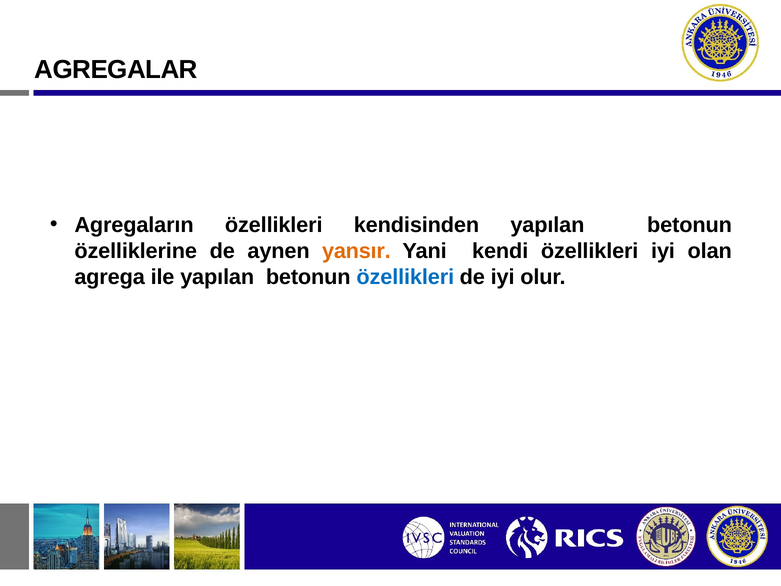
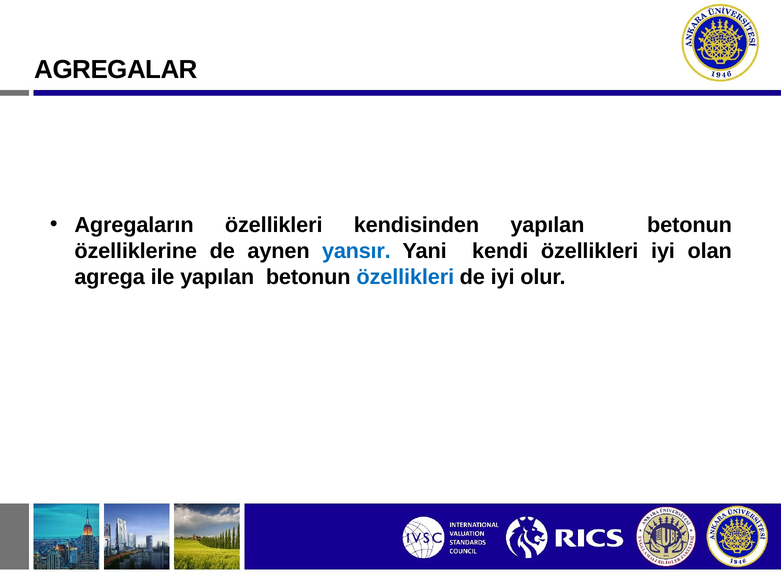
yansır colour: orange -> blue (356, 251)
